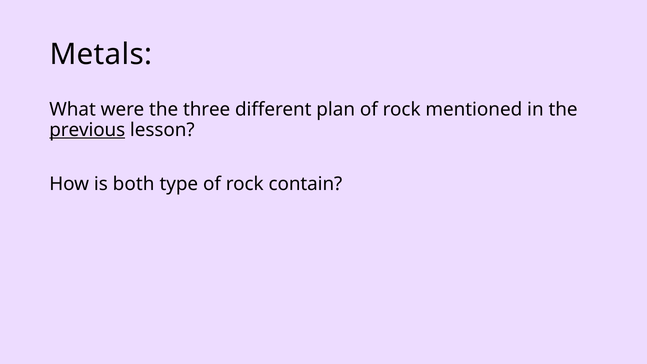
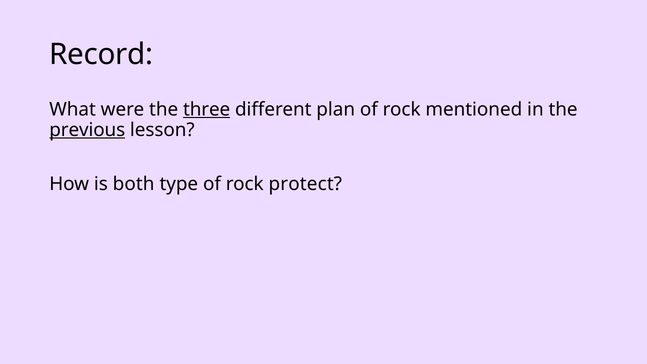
Metals: Metals -> Record (101, 54)
three underline: none -> present (207, 109)
contain: contain -> protect (305, 184)
